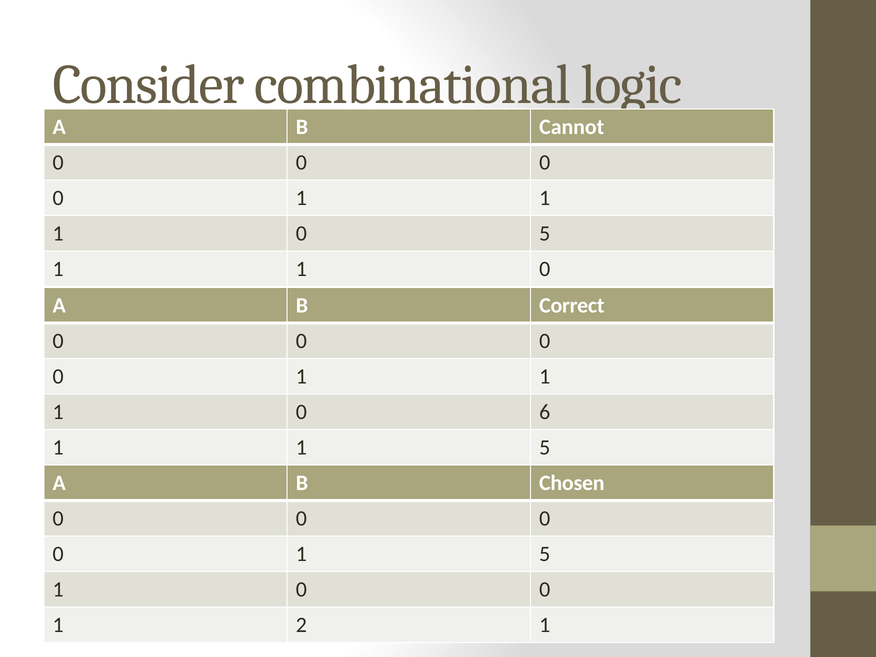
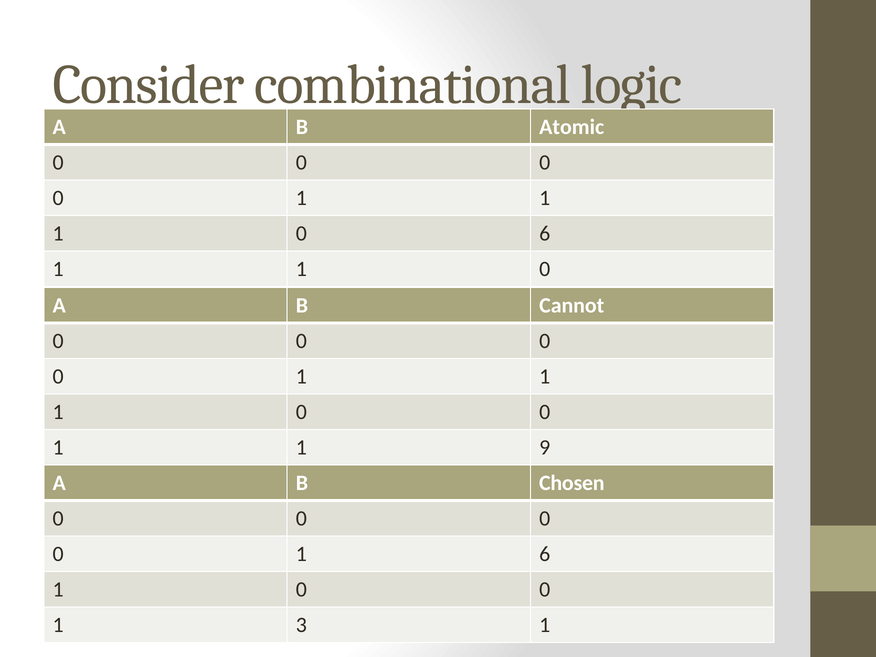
Cannot: Cannot -> Atomic (572, 127)
0 5: 5 -> 6 (545, 234)
Correct: Correct -> Cannot (572, 305)
6: 6 -> 0 (545, 412)
1 1 5: 5 -> 9 (545, 448)
0 1 5: 5 -> 6 (545, 554)
2: 2 -> 3 (301, 625)
